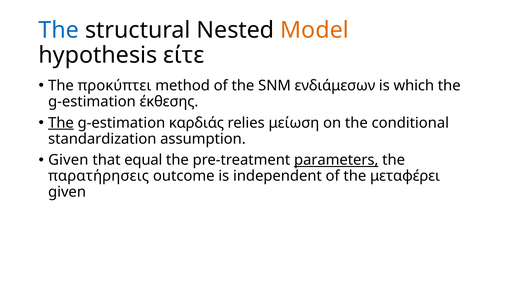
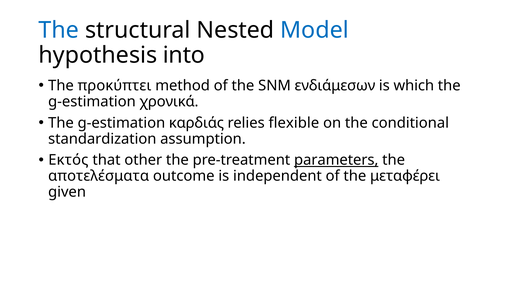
Model colour: orange -> blue (315, 30)
είτε: είτε -> into (184, 55)
έκθεσης: έκθεσης -> χρονικά (169, 102)
The underline: present -> none (61, 123)
μείωση: μείωση -> flexible (294, 123)
Given: Given -> Εκτός (68, 160)
equal: equal -> other (143, 160)
παρατήρησεις: παρατήρησεις -> αποτελέσματα (99, 176)
